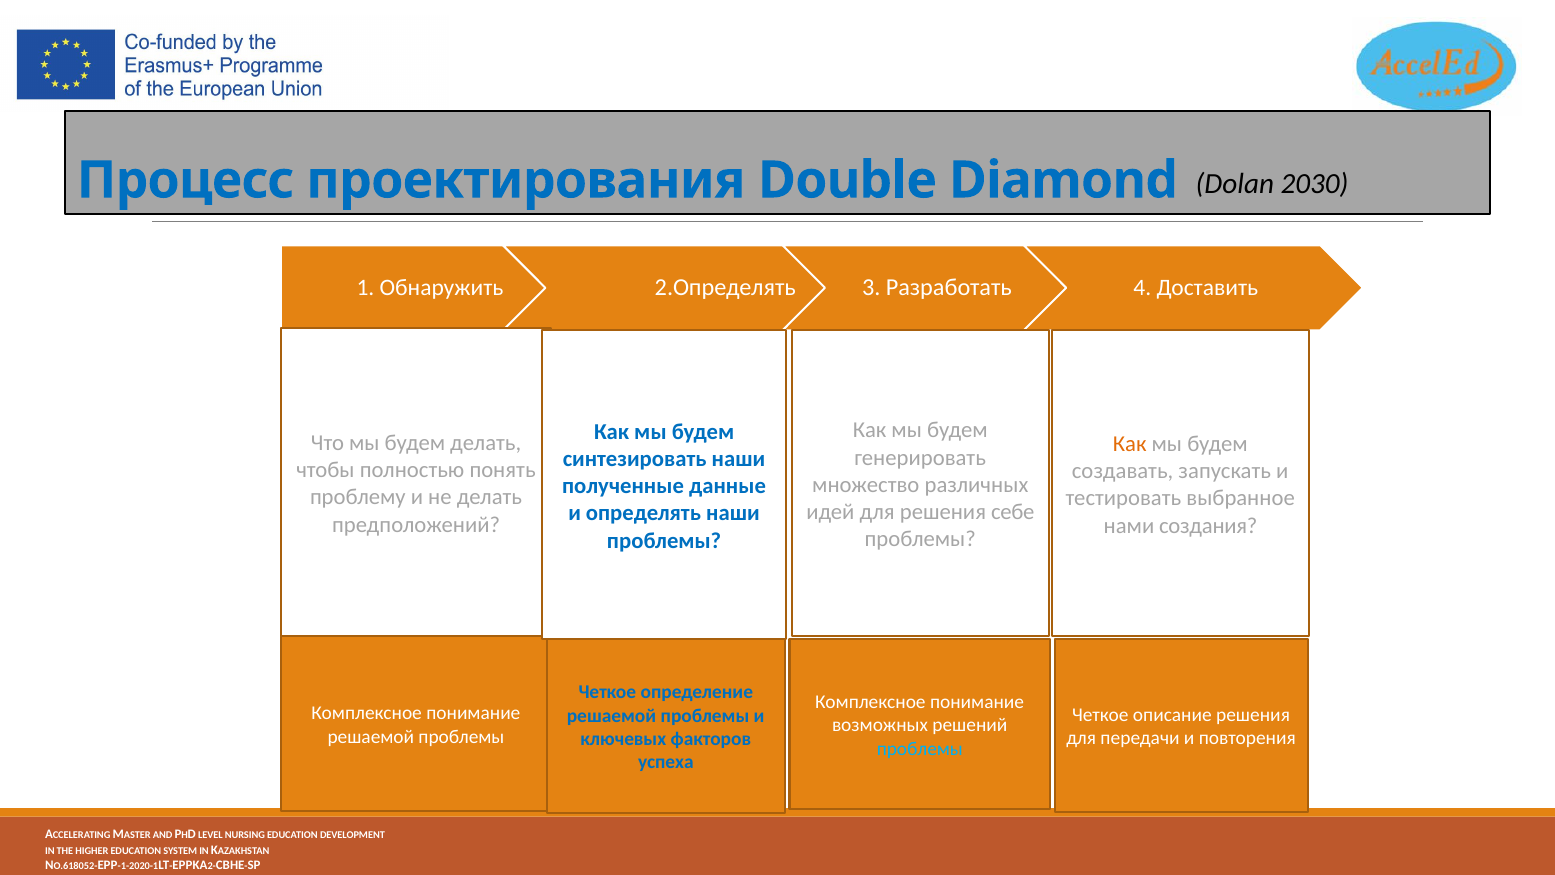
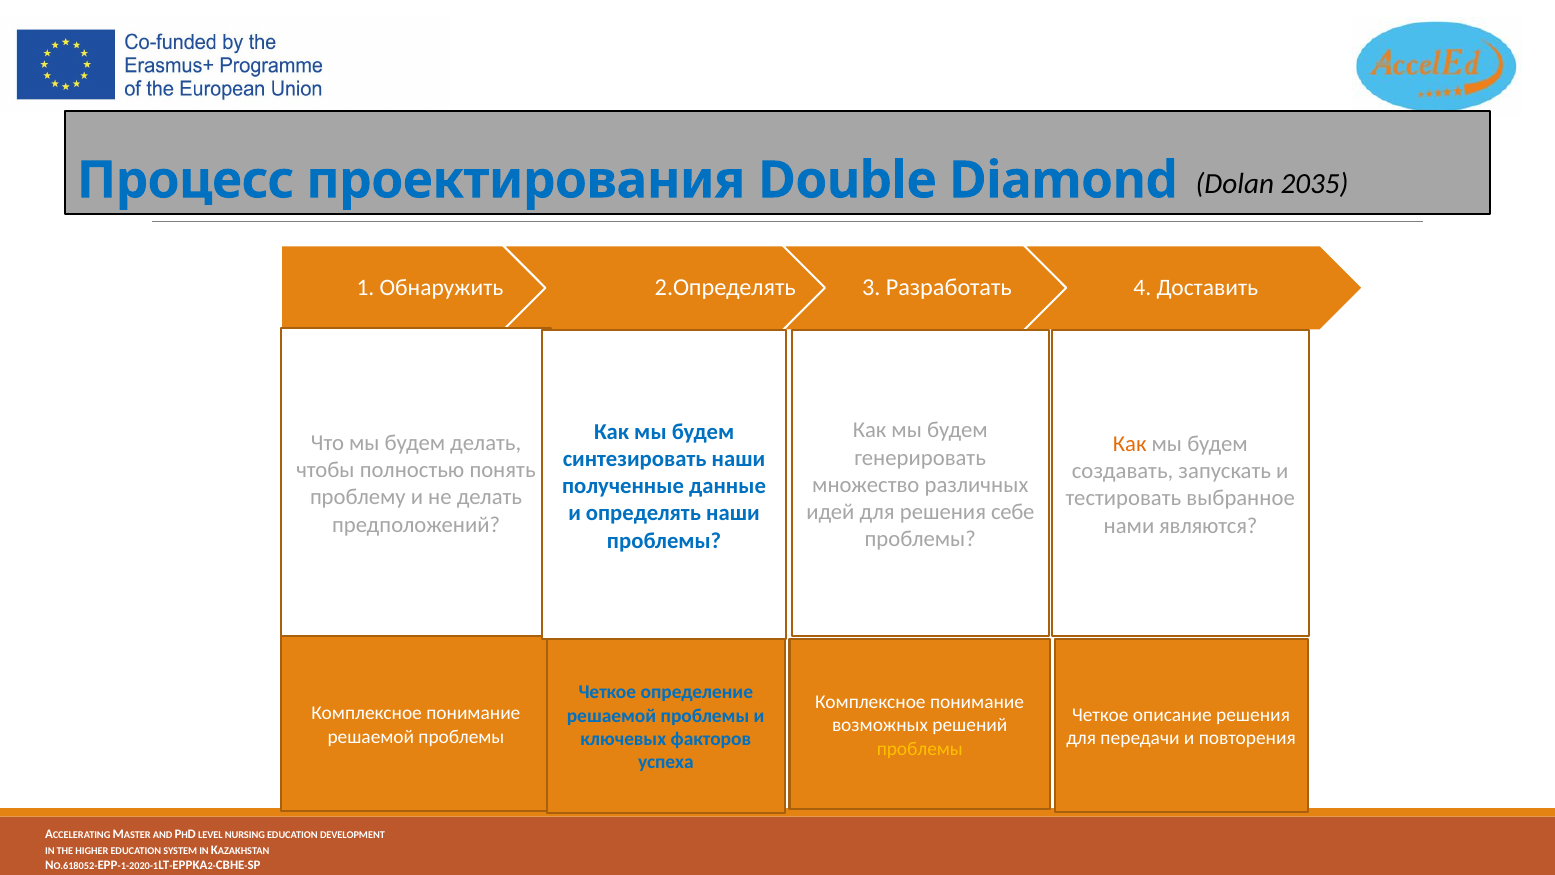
2030: 2030 -> 2035 (1315, 184)
создания: создания -> являются (1208, 526)
проблемы colour: light blue -> yellow (920, 748)
